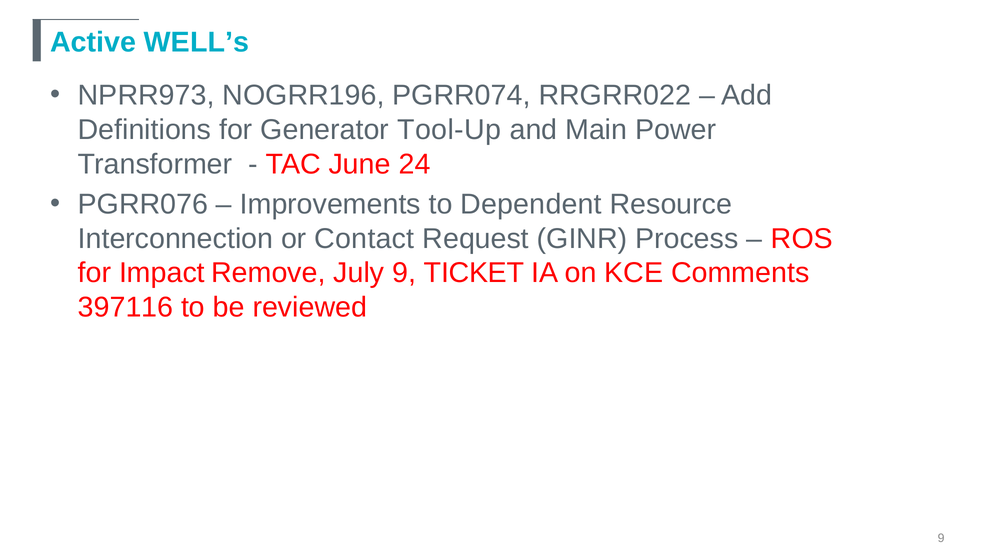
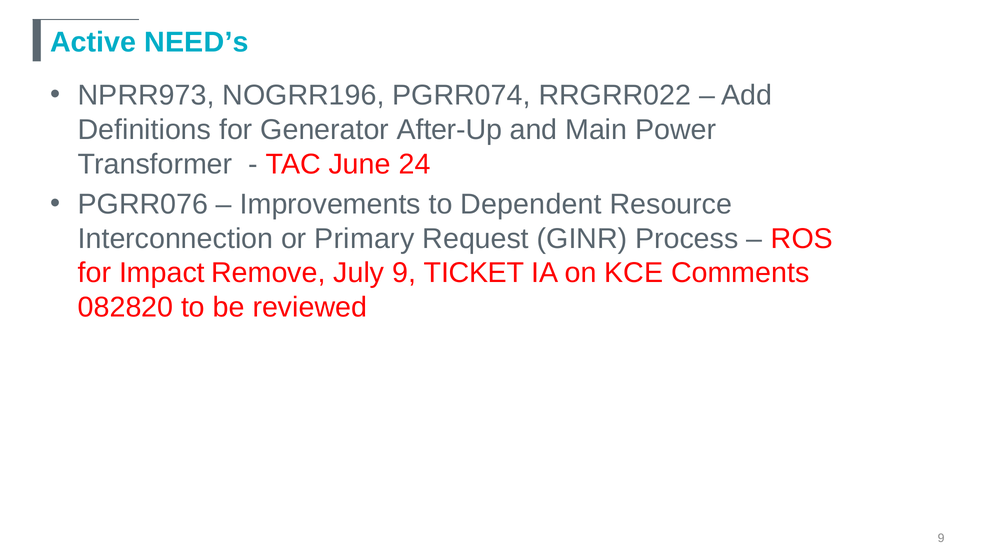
WELL’s: WELL’s -> NEED’s (196, 42)
Tool-Up: Tool-Up -> After-Up (450, 130)
Contact: Contact -> Primary (364, 239)
397116: 397116 -> 082820 (126, 307)
